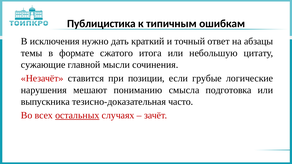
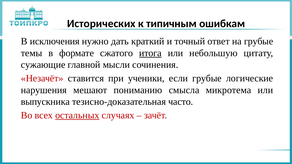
Публицистика: Публицистика -> Исторических (101, 24)
на абзацы: абзацы -> грубые (259, 41)
итога underline: none -> present (150, 53)
позиции: позиции -> ученики (146, 78)
подготовка: подготовка -> микротема (229, 90)
